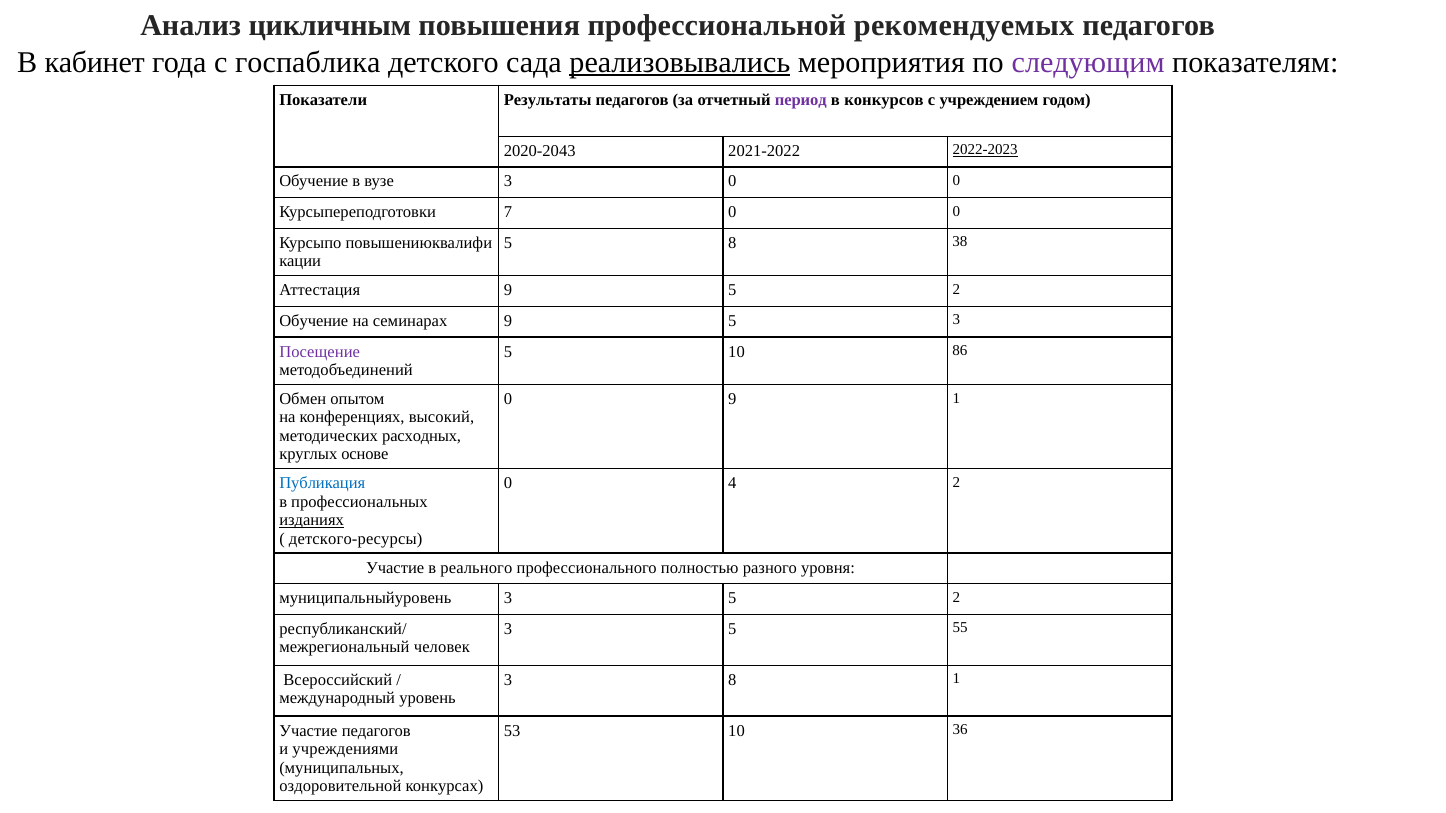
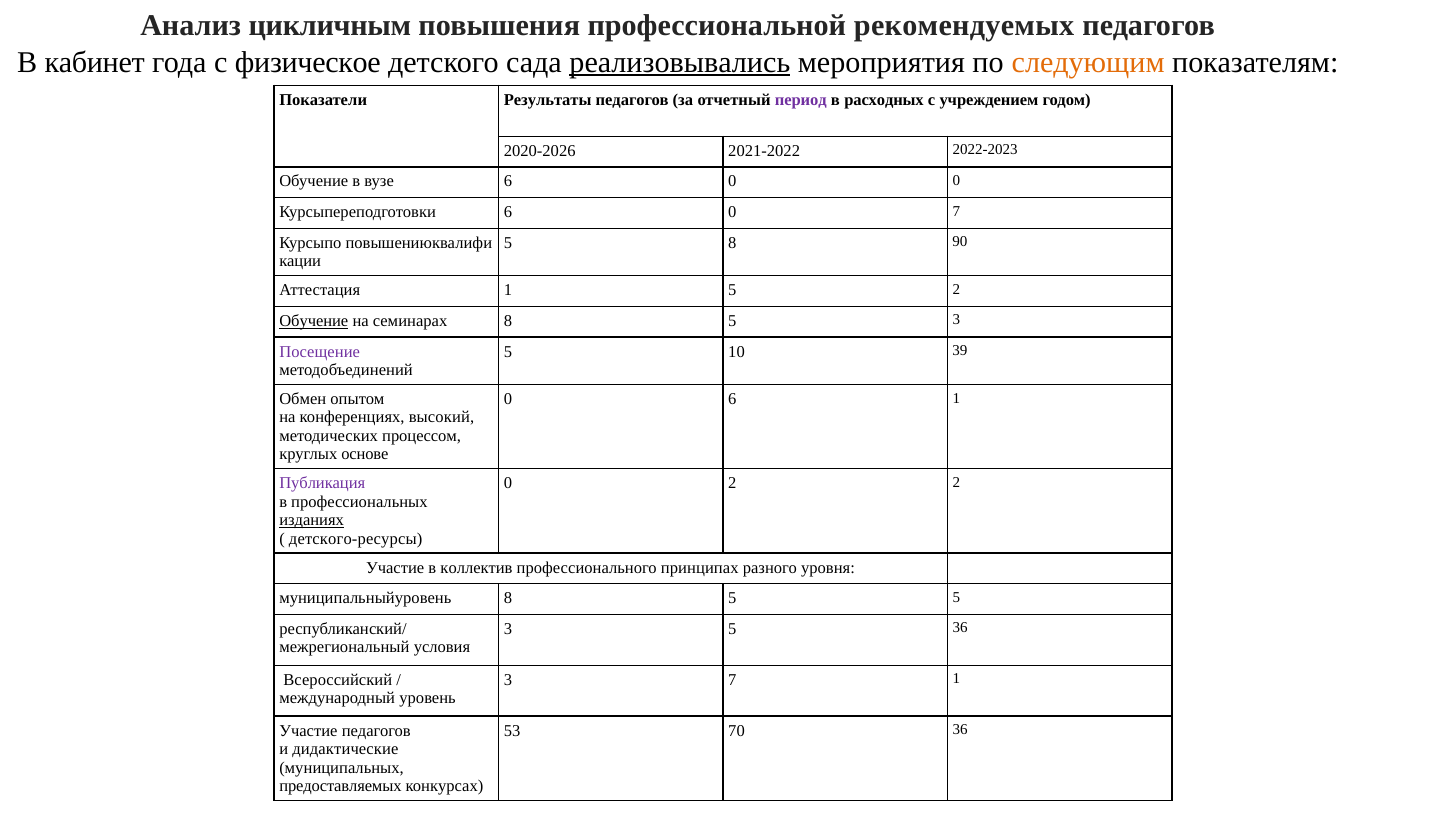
госпаблика: госпаблика -> физическое (308, 62)
следующим colour: purple -> orange (1088, 62)
конкурсов: конкурсов -> расходных (884, 100)
2020-2043: 2020-2043 -> 2020-2026 (540, 151)
2022-2023 underline: present -> none (985, 150)
вузе 3: 3 -> 6 (508, 182)
Курсыпереподготовки 7: 7 -> 6 (508, 212)
0: 0 -> 7 (956, 211)
38: 38 -> 90 (960, 242)
Аттестация 9: 9 -> 1 (508, 290)
Обучение underline: none -> present (314, 321)
семинарах 9: 9 -> 8 (508, 321)
86: 86 -> 39 (960, 351)
0 9: 9 -> 6 (732, 399)
расходных: расходных -> процессом (422, 436)
Публикация colour: blue -> purple (322, 484)
0 4: 4 -> 2 (732, 484)
реального: реального -> коллектив (477, 568)
полностью: полностью -> принципах (700, 568)
муниципальныйуровень 3: 3 -> 8 (508, 599)
2: 2 -> 5 (956, 598)
5 55: 55 -> 36 (960, 628)
человек: человек -> условия (442, 648)
3 8: 8 -> 7 (732, 680)
53 10: 10 -> 70 (737, 731)
учреждениями: учреждениями -> дидактические (345, 749)
оздоровительной: оздоровительной -> предоставляемых (340, 786)
